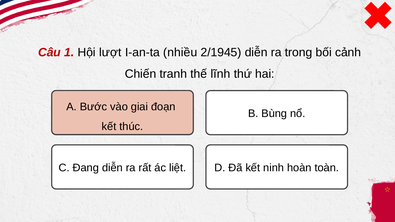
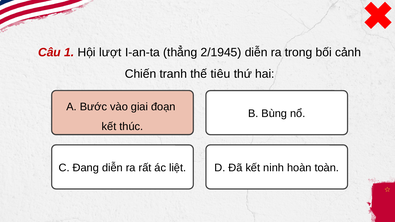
nhiều: nhiều -> thẳng (180, 52)
lĩnh: lĩnh -> tiêu (220, 74)
